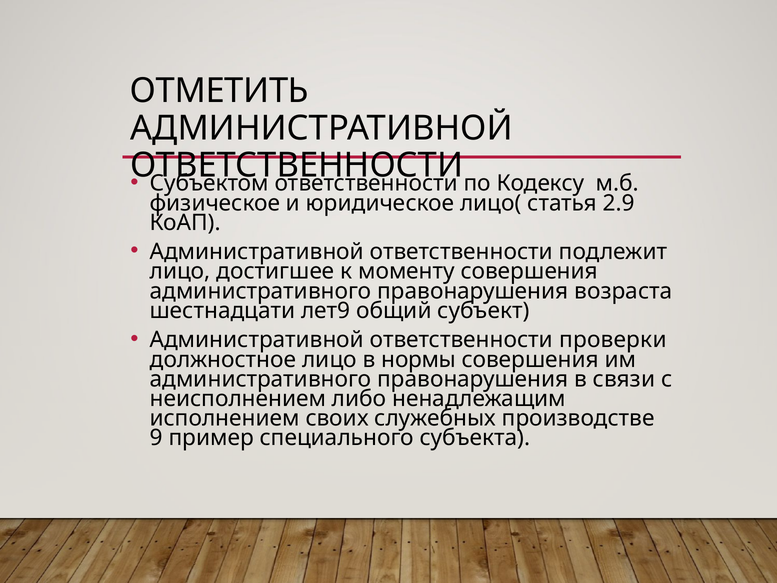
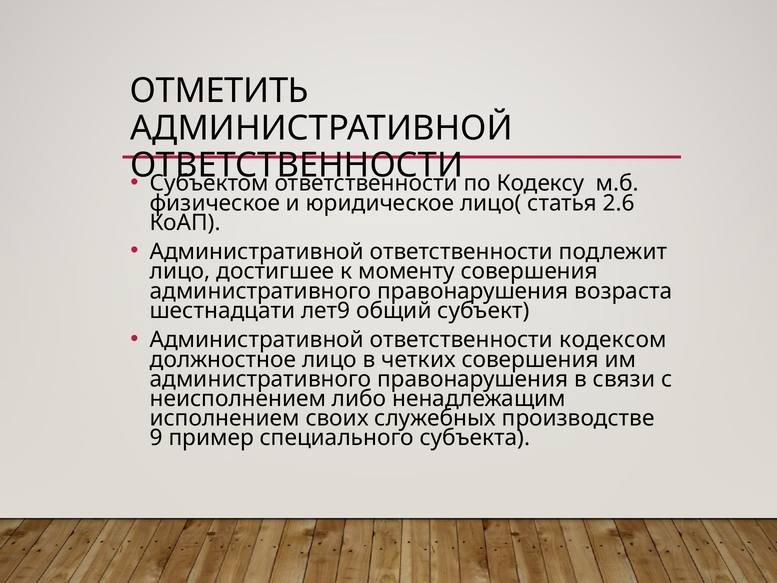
2.9: 2.9 -> 2.6 (619, 203)
проверки: проверки -> кодексом (613, 340)
нормы: нормы -> четких (419, 359)
